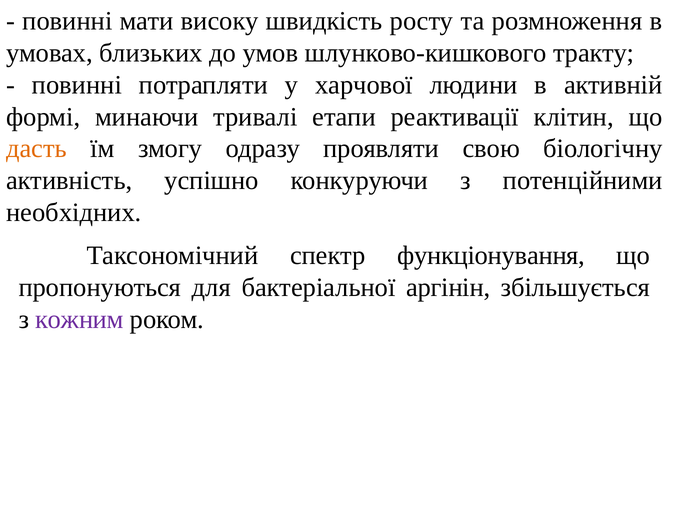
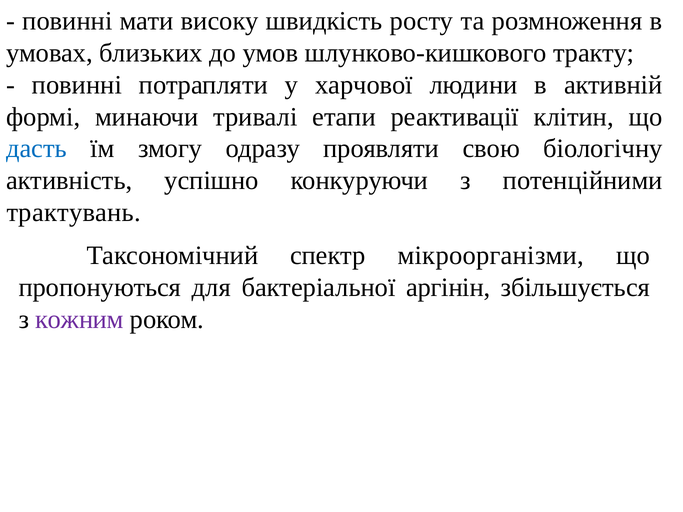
дасть colour: orange -> blue (37, 149)
необхідних: необхідних -> трактувань (74, 212)
функціонування: функціонування -> мікроорганізми (491, 256)
